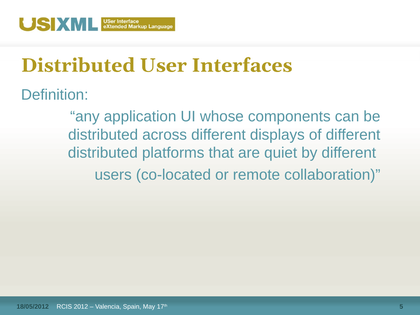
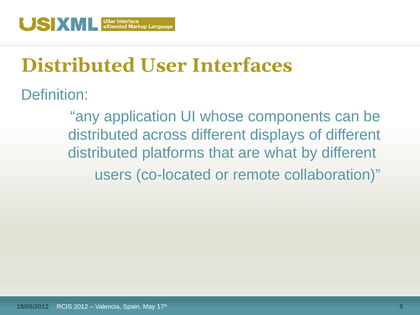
quiet: quiet -> what (281, 153)
